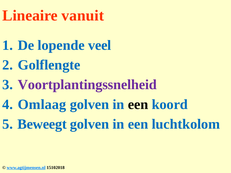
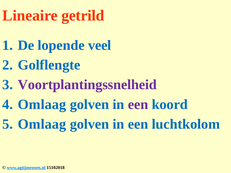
vanuit: vanuit -> getrild (83, 16)
een colour: black -> purple (138, 105)
Beweegt: Beweegt -> Omlaag (42, 124)
